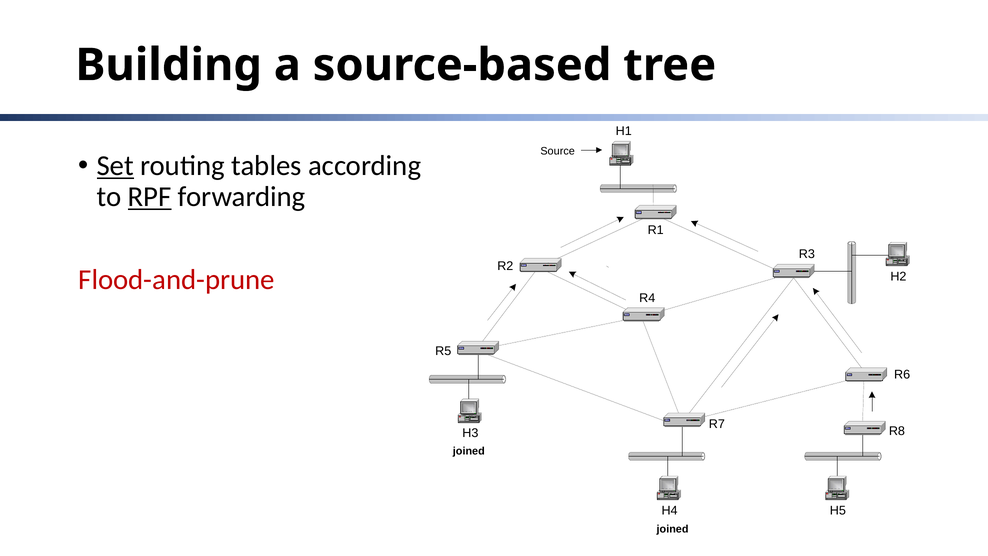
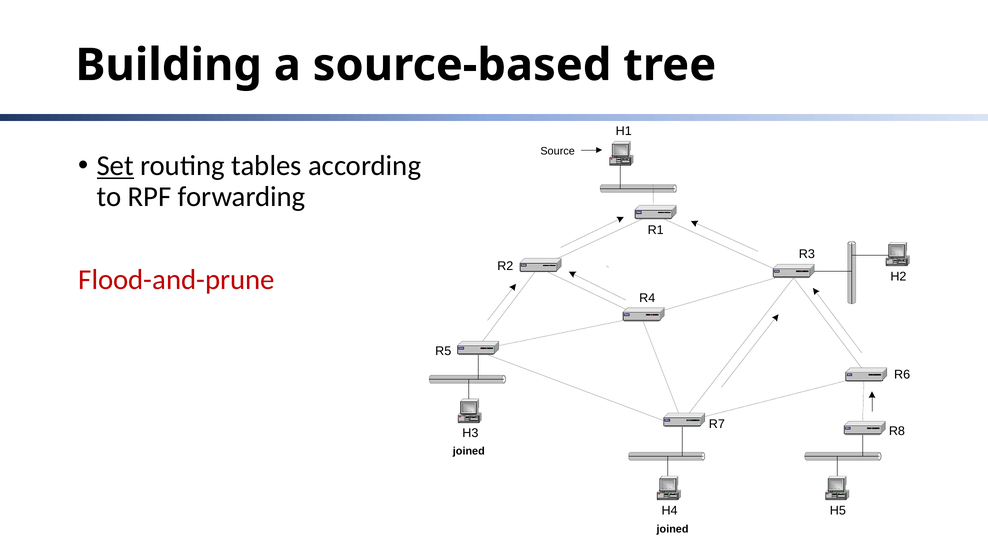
RPF underline: present -> none (150, 197)
